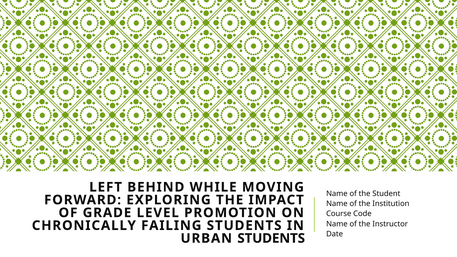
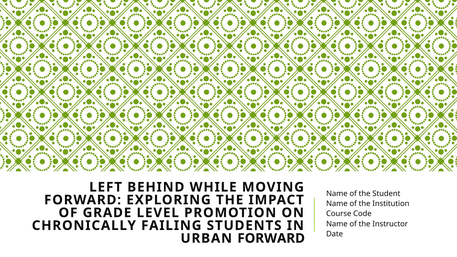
URBAN STUDENTS: STUDENTS -> FORWARD (271, 238)
